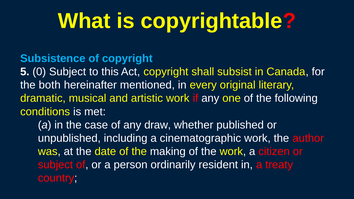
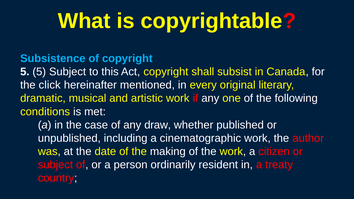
5 0: 0 -> 5 (39, 72)
both: both -> click (50, 85)
